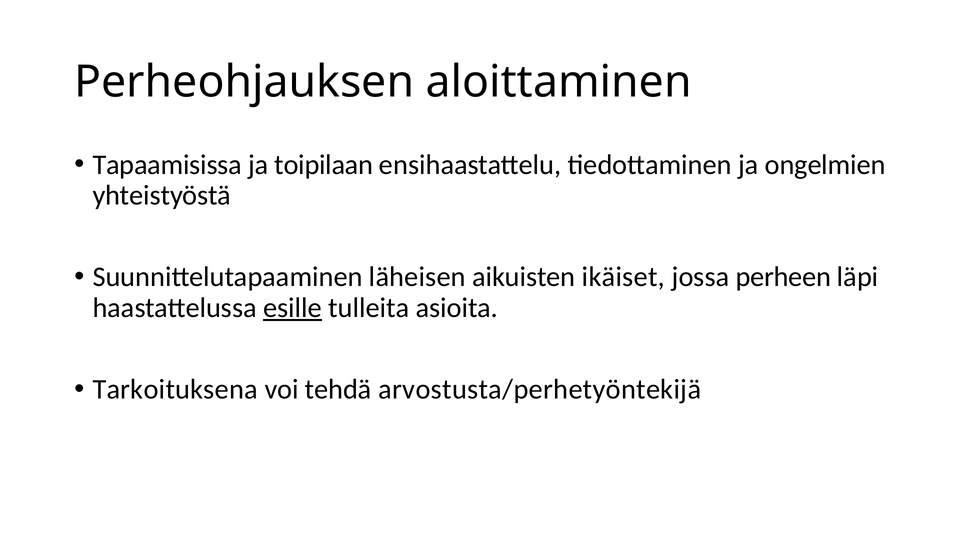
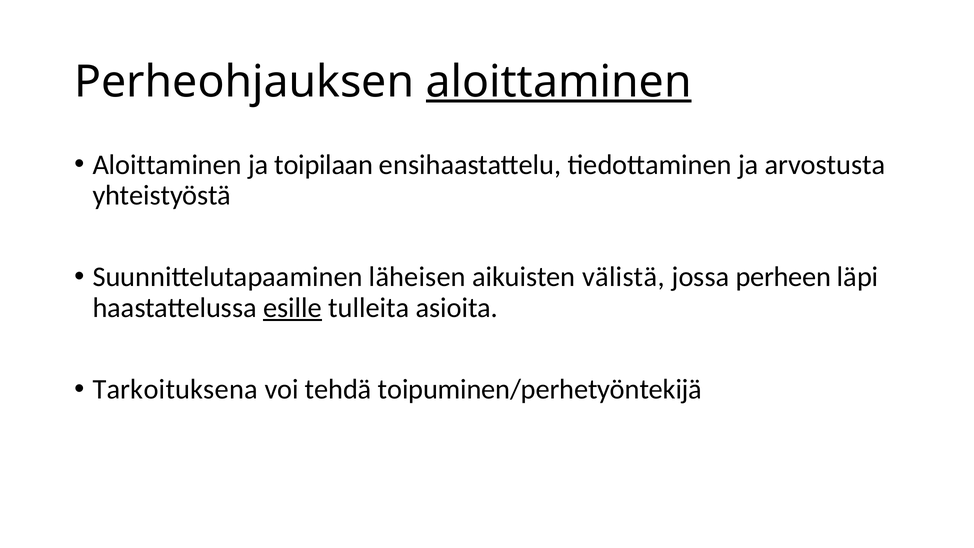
aloittaminen underline: none -> present (559, 82)
Tapaamisissa: Tapaamisissa -> Aloittaminen (167, 165)
ongelmien: ongelmien -> arvostusta (825, 165)
ikäiset: ikäiset -> välistä (623, 277)
arvostusta/perhetyöntekijä: arvostusta/perhetyöntekijä -> toipuminen/perhetyöntekijä (540, 389)
